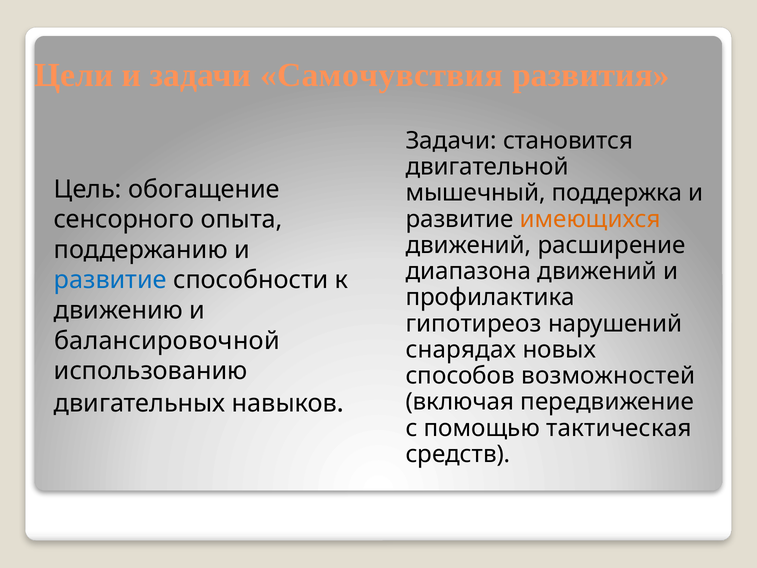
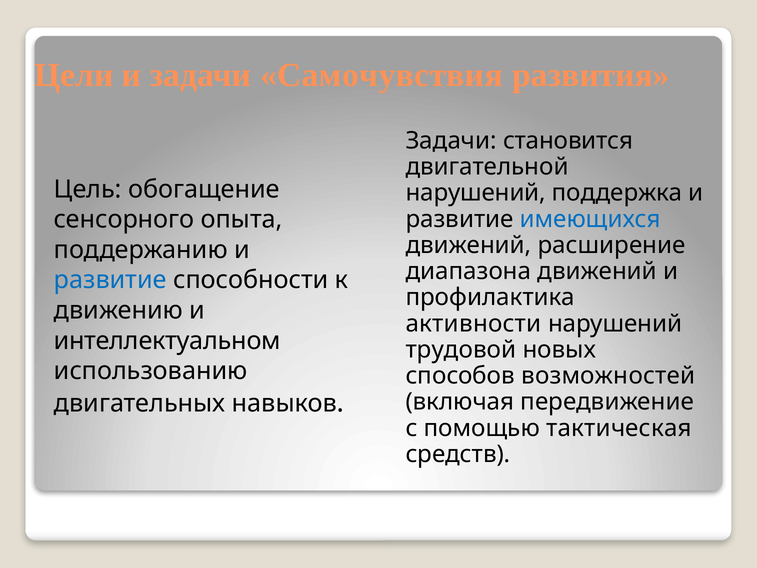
мышечный: мышечный -> нарушений (476, 193)
имеющихся colour: orange -> blue (590, 219)
гипотиреоз: гипотиреоз -> активности (474, 323)
балансировочной: балансировочной -> интеллектуальном (167, 341)
снарядах: снарядах -> трудовой (461, 350)
